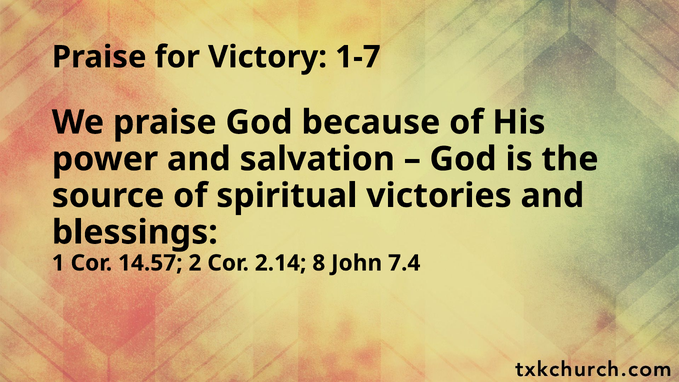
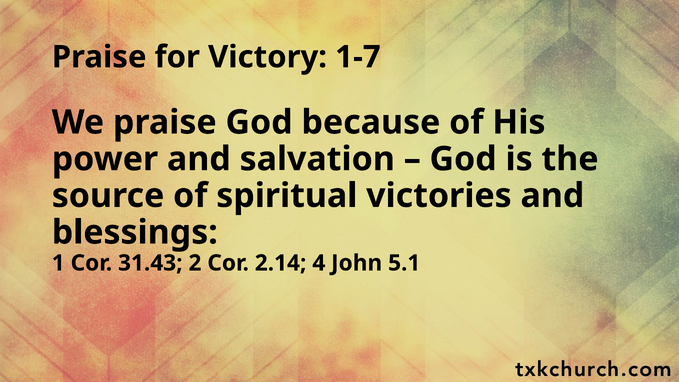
14.57: 14.57 -> 31.43 (150, 263)
8: 8 -> 4 (319, 263)
7.4: 7.4 -> 5.1 (404, 263)
